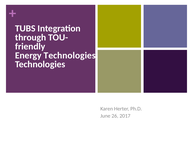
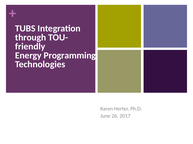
Energy Technologies: Technologies -> Programming (70, 56)
